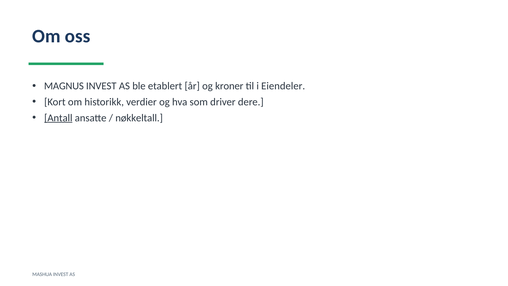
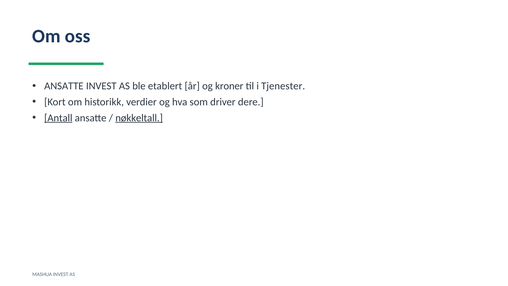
MAGNUS: MAGNUS -> ANSATTE (64, 86)
Eiendeler: Eiendeler -> Tjenester (283, 86)
nøkkeltall underline: none -> present (139, 118)
